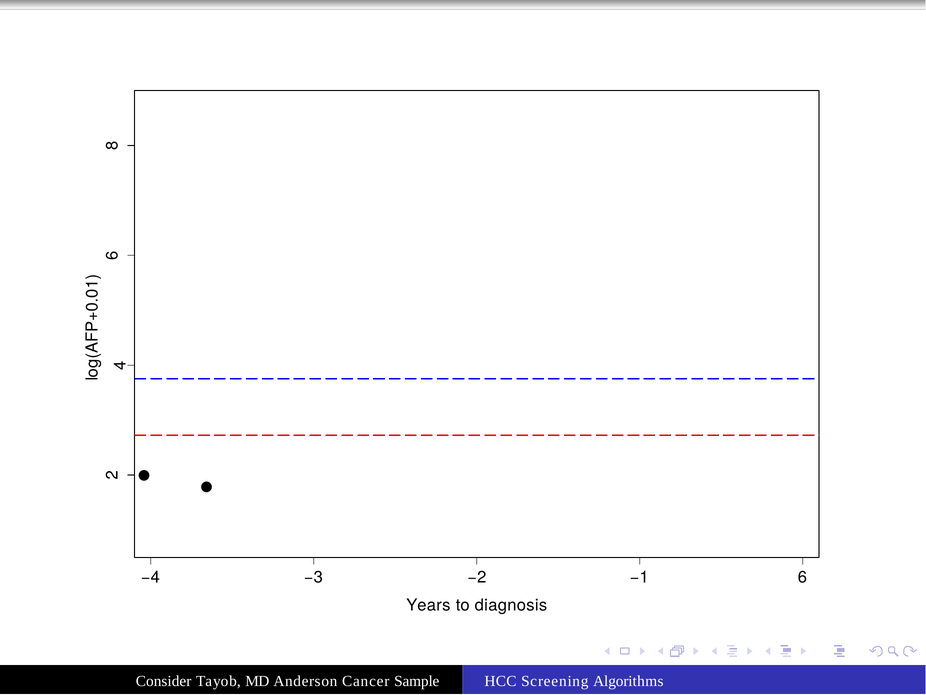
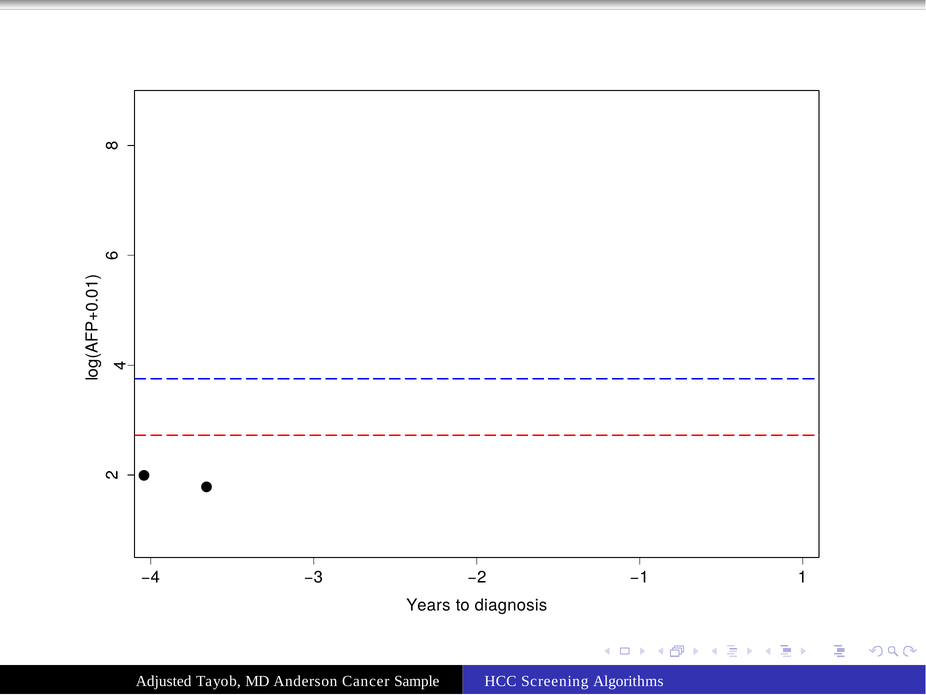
−1 6: 6 -> 1 (802, 577)
Consider: Consider -> Adjusted (164, 681)
